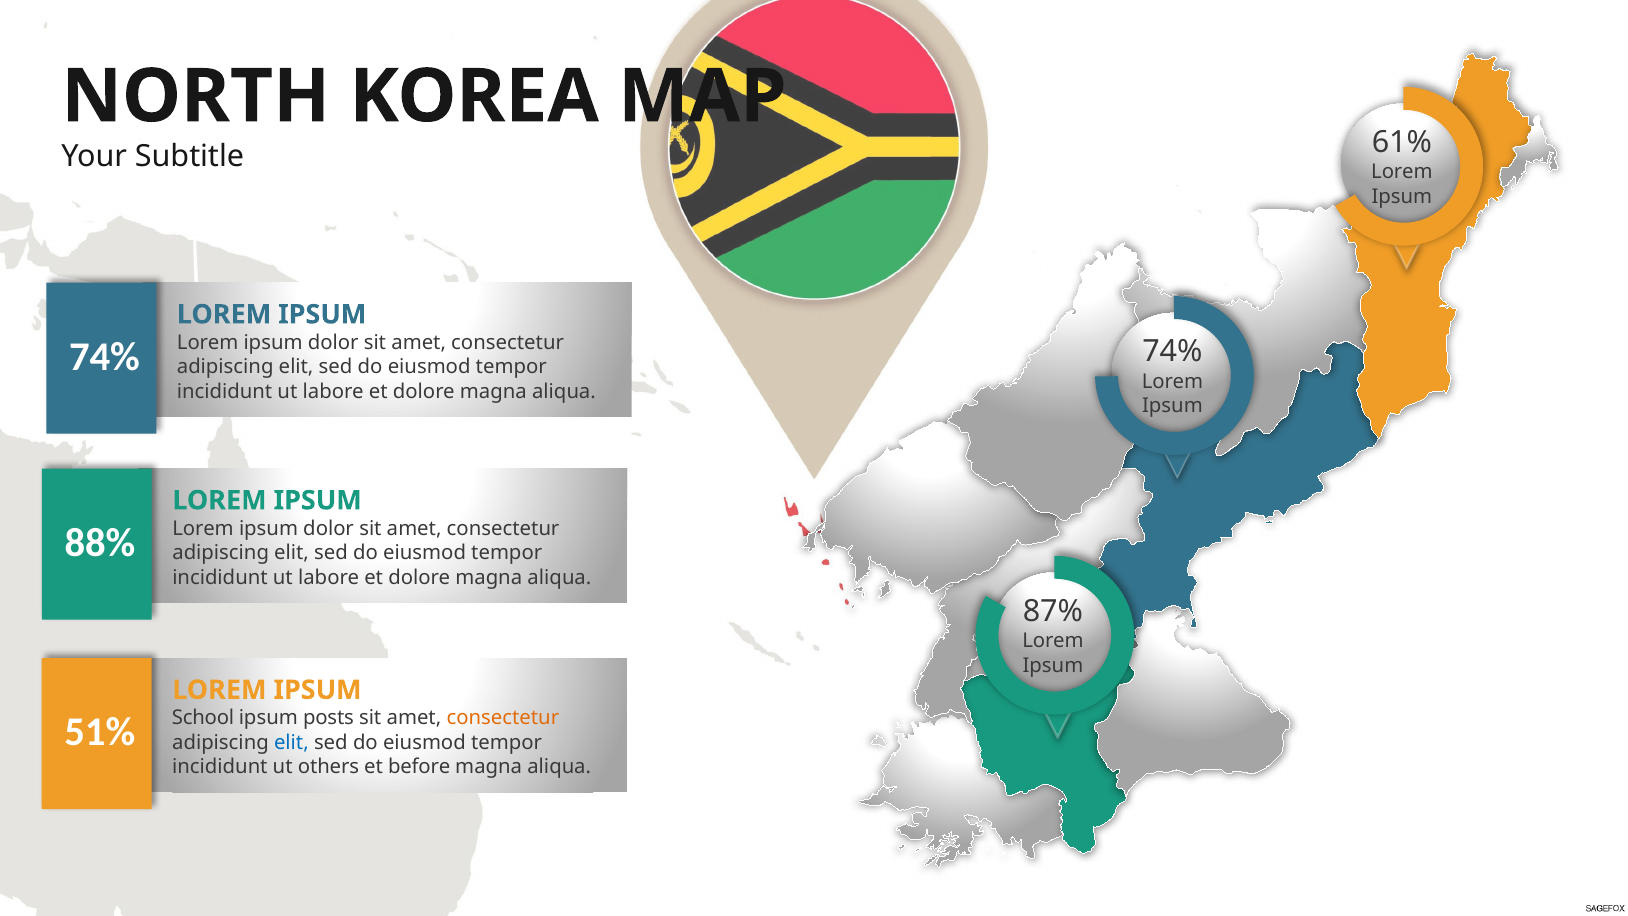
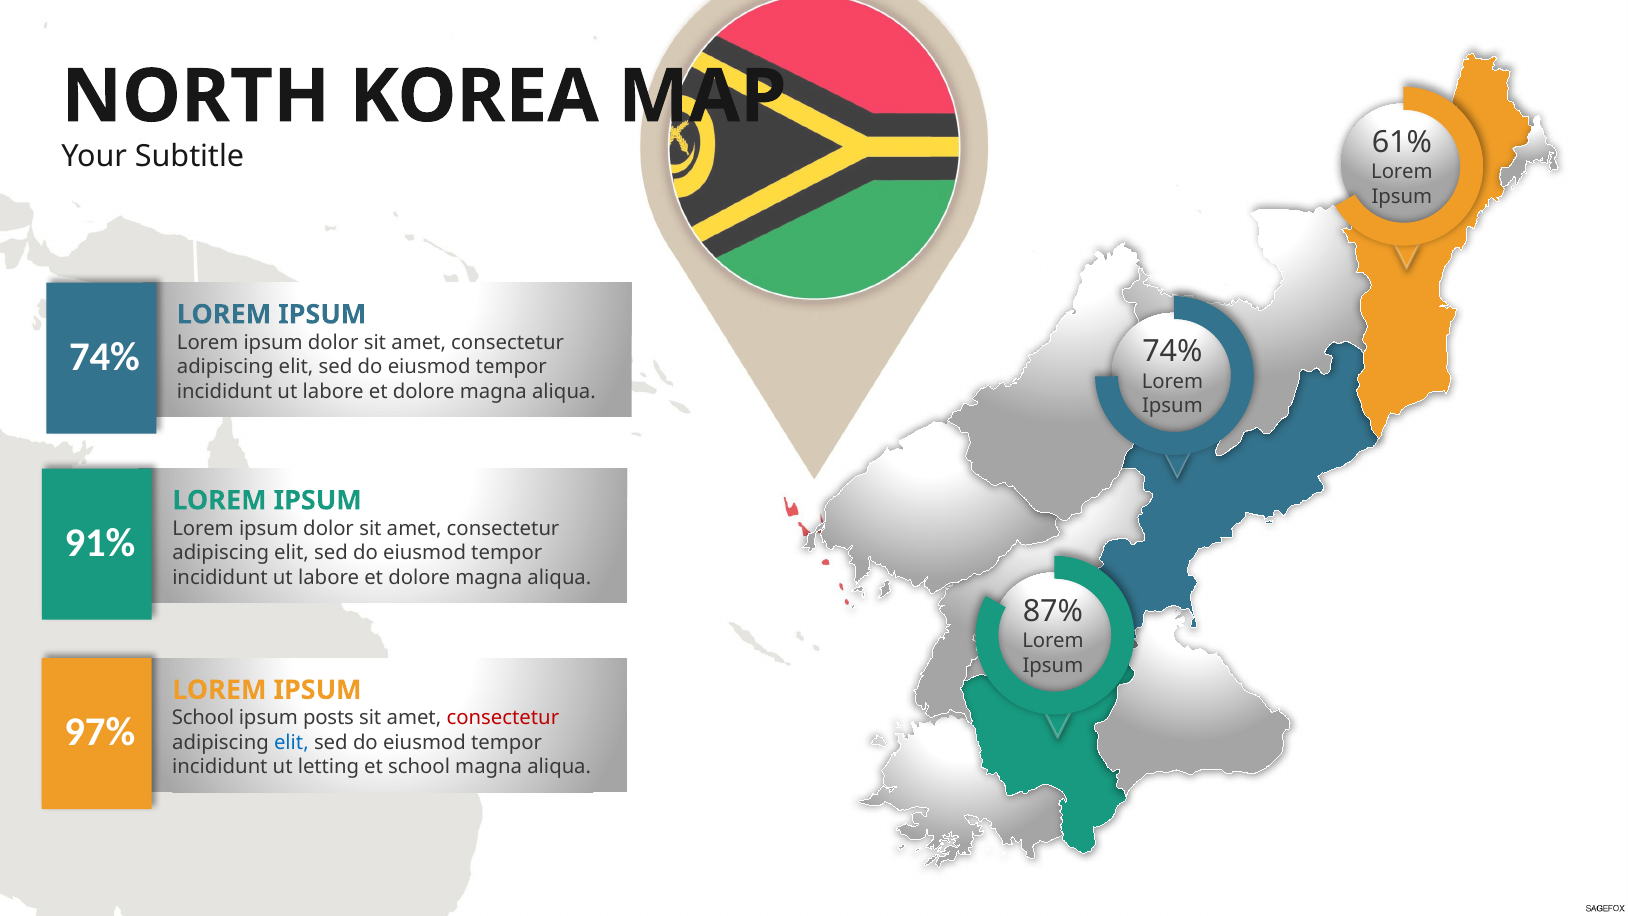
88%: 88% -> 91% (100, 543)
consectetur colour: orange -> red (503, 718)
51%: 51% -> 97% (100, 732)
others: others -> letting (328, 767)
et before: before -> school (419, 767)
